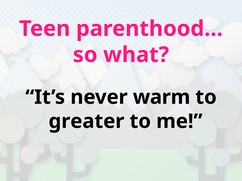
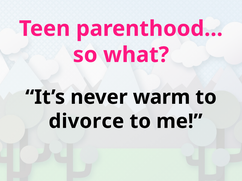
greater: greater -> divorce (86, 122)
